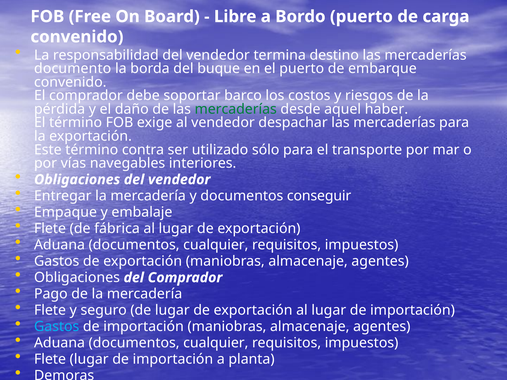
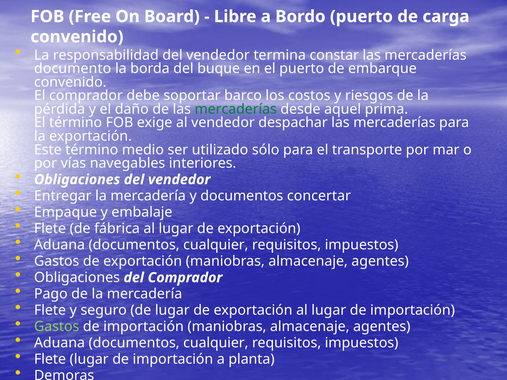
destino: destino -> constar (334, 55)
haber: haber -> prima (386, 109)
contra: contra -> medio (143, 150)
conseguir: conseguir -> concertar (319, 196)
Gastos colour: light blue -> light green (57, 327)
